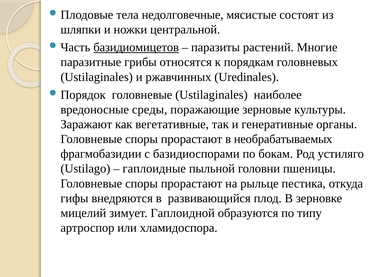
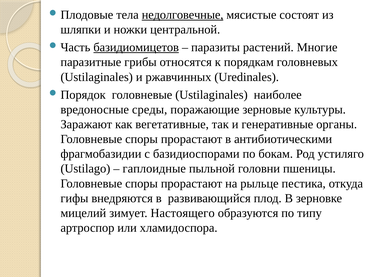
недолговечные underline: none -> present (183, 15)
необрабатываемых: необрабатываемых -> антибиотическими (283, 139)
Гаплоидной: Гаплоидной -> Настоящего (183, 213)
